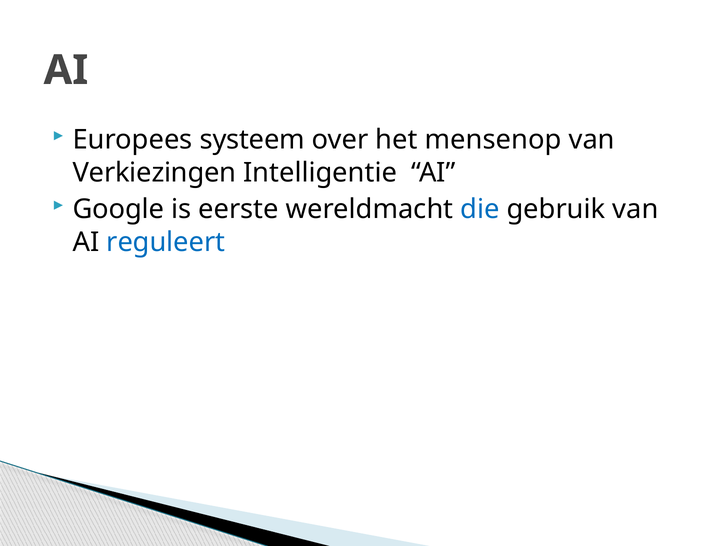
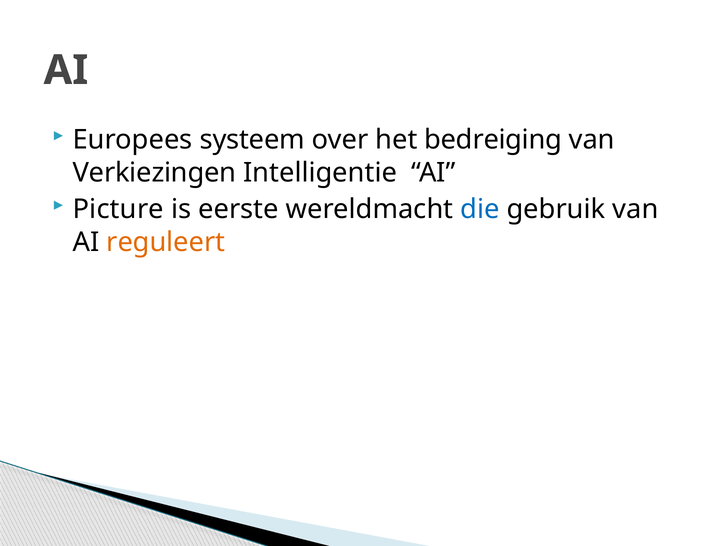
mensenop: mensenop -> bedreiging (493, 140)
Google: Google -> Picture (118, 209)
reguleert colour: blue -> orange (166, 242)
